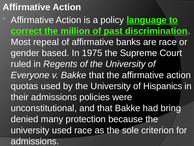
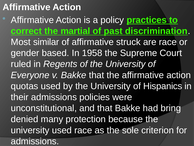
language: language -> practices (147, 20)
million: million -> martial (75, 31)
repeal: repeal -> similar (46, 42)
banks: banks -> struck (128, 42)
1975: 1975 -> 1958 (92, 53)
